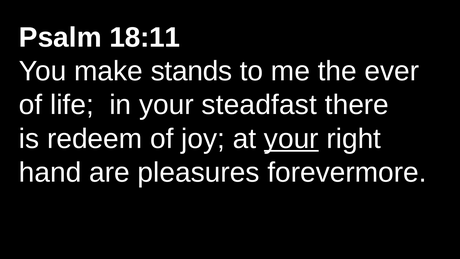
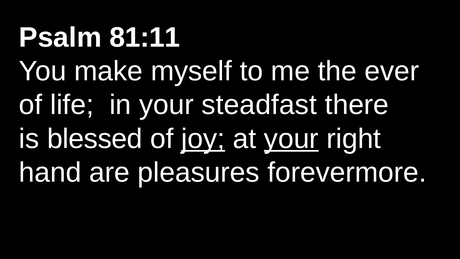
18:11: 18:11 -> 81:11 (145, 38)
stands: stands -> myself (191, 71)
redeem: redeem -> blessed (95, 139)
joy underline: none -> present (203, 139)
